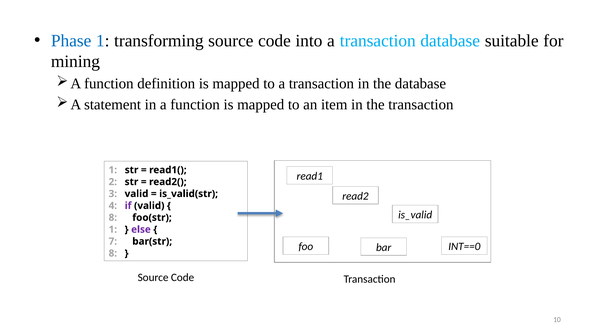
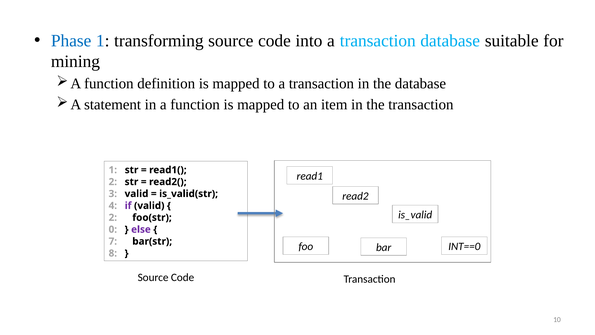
8: 8 -> 2 (113, 217)
1: 1 -> 0 (113, 229)
